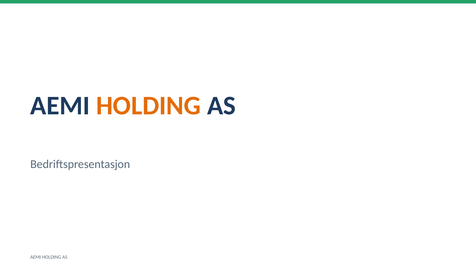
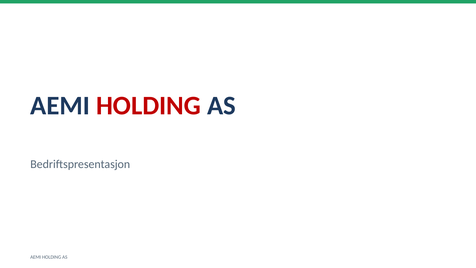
HOLDING colour: orange -> red (149, 106)
